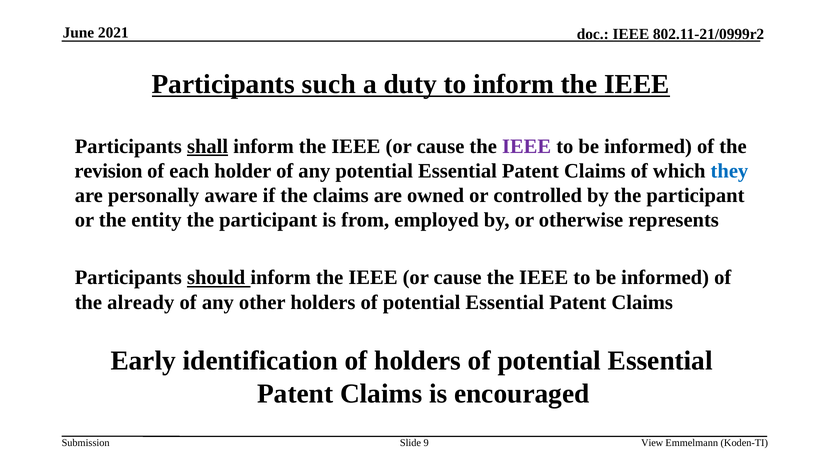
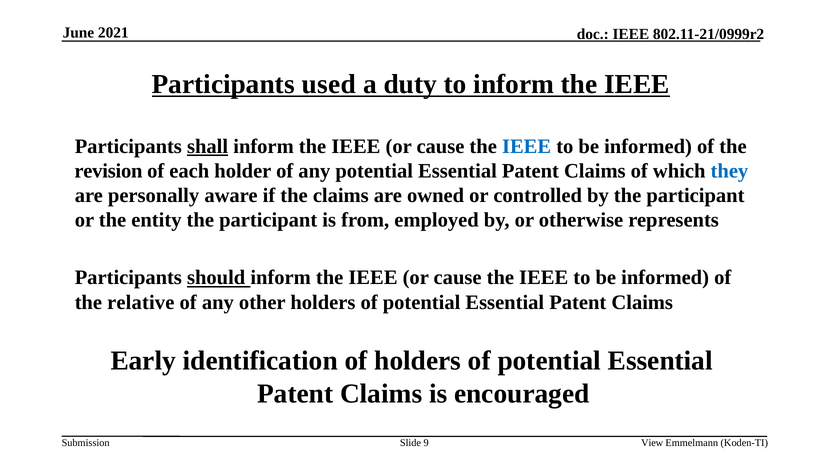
such: such -> used (329, 84)
IEEE colour: purple -> blue (527, 146)
already: already -> relative (141, 303)
